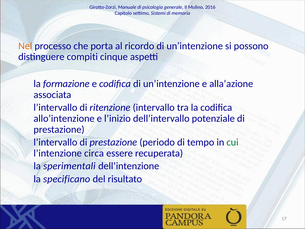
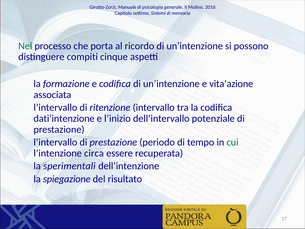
Nel colour: orange -> green (25, 46)
alla’azione: alla’azione -> vita’azione (231, 84)
allo’intenzione: allo’intenzione -> dati’intenzione (64, 118)
specificano: specificano -> spiegazione (67, 179)
